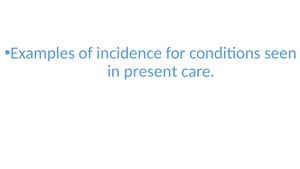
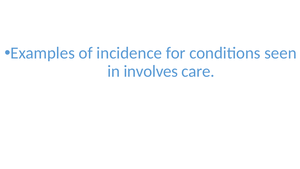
present: present -> involves (151, 71)
